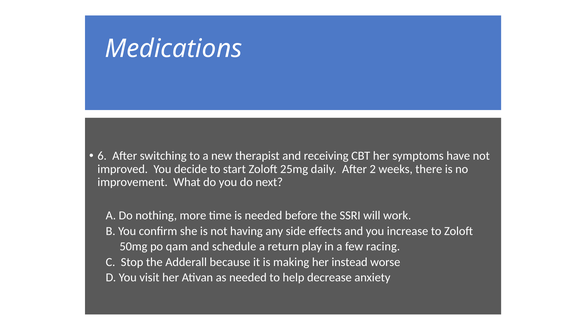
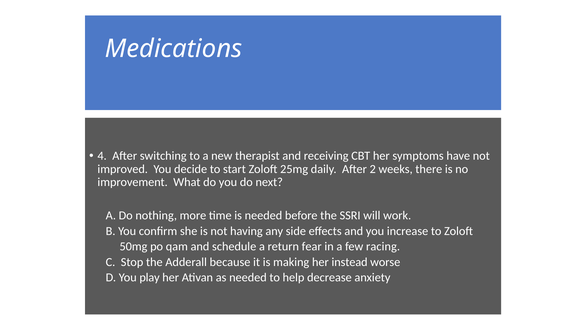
6: 6 -> 4 (102, 156)
play: play -> fear (312, 246)
visit: visit -> play (150, 277)
